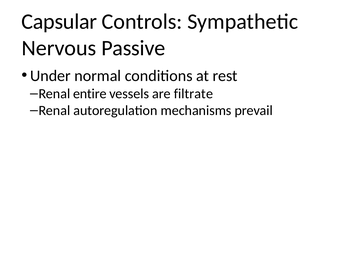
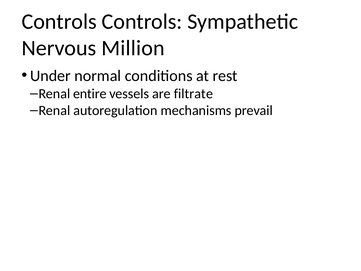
Capsular: Capsular -> Controls (59, 22)
Passive: Passive -> Million (133, 48)
